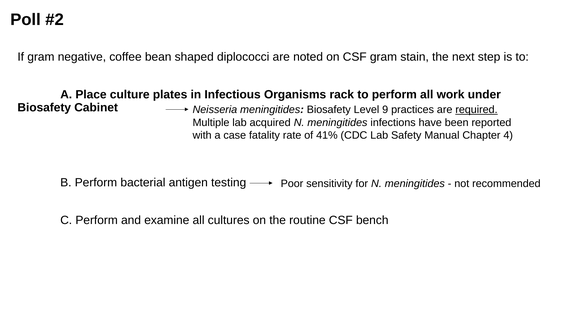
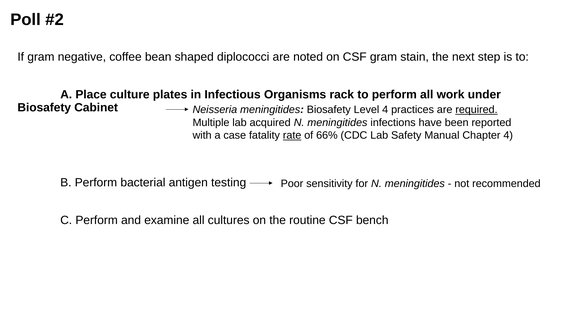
Level 9: 9 -> 4 (385, 110)
rate underline: none -> present (292, 135)
41%: 41% -> 66% (327, 135)
